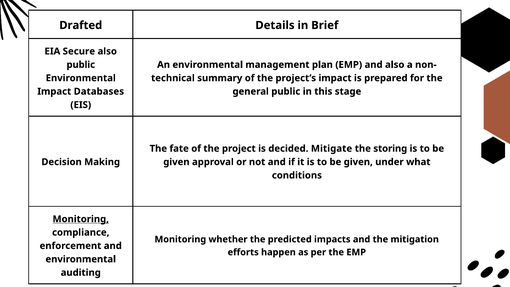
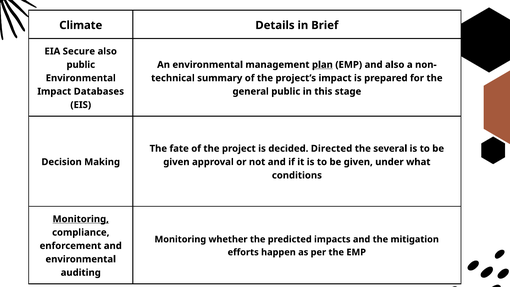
Drafted: Drafted -> Climate (81, 25)
plan underline: none -> present (322, 65)
Mitigate: Mitigate -> Directed (332, 148)
storing: storing -> several (390, 148)
